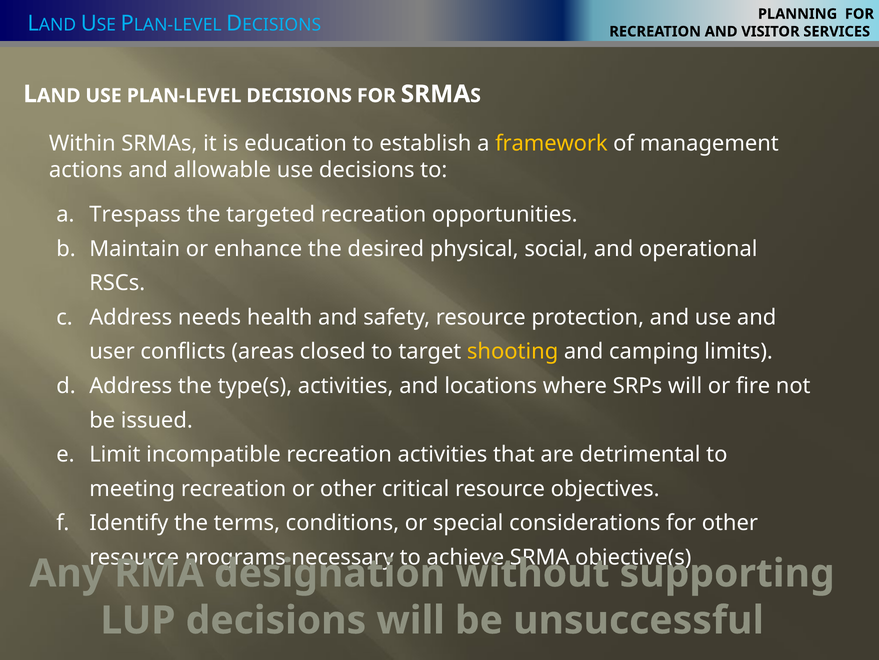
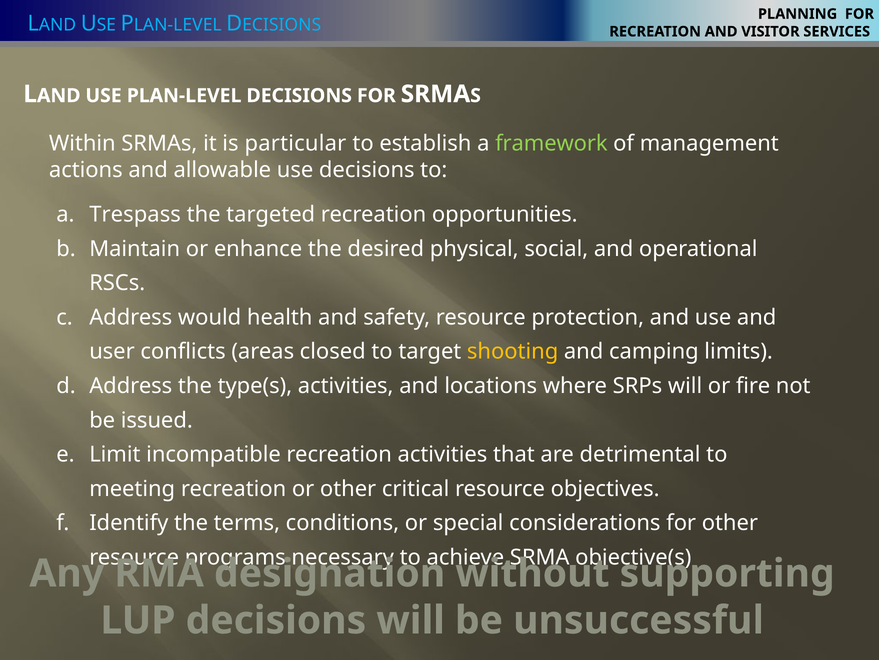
education: education -> particular (295, 144)
framework colour: yellow -> light green (551, 144)
needs: needs -> would (210, 317)
